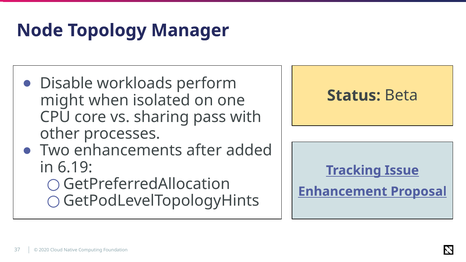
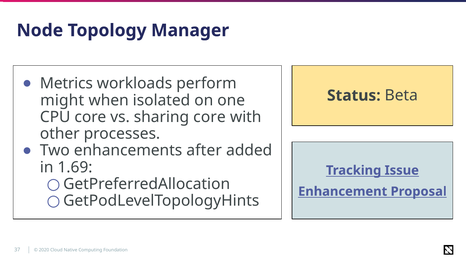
Disable: Disable -> Metrics (66, 84)
sharing pass: pass -> core (209, 117)
6.19: 6.19 -> 1.69 (75, 167)
